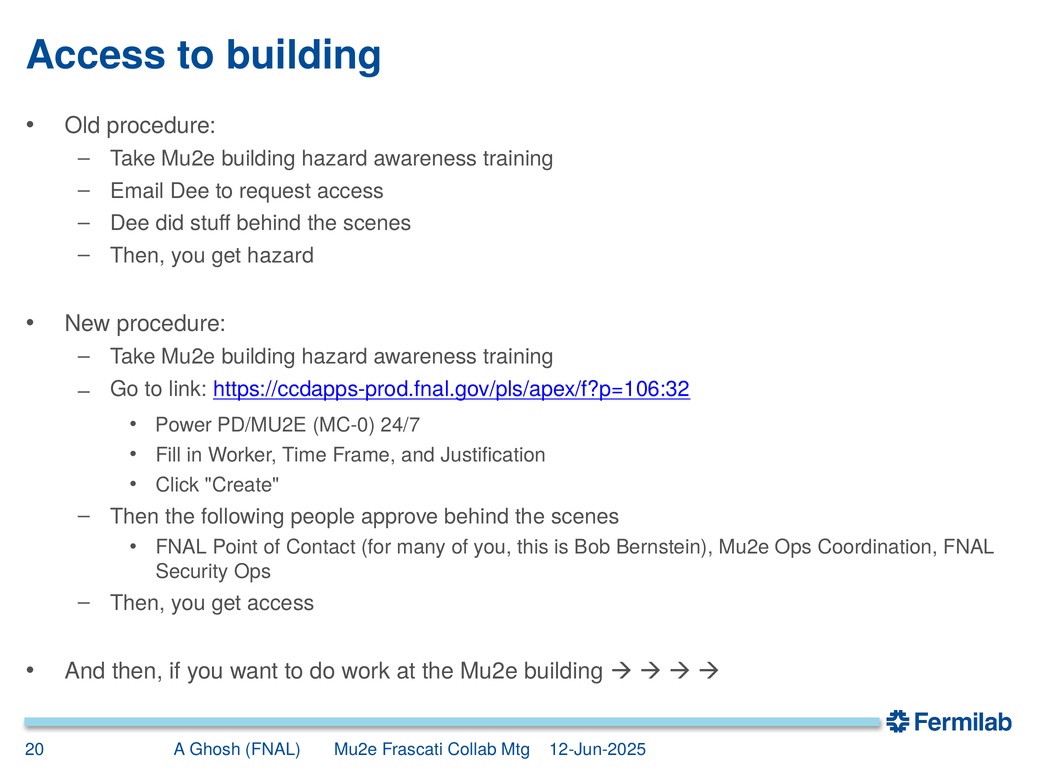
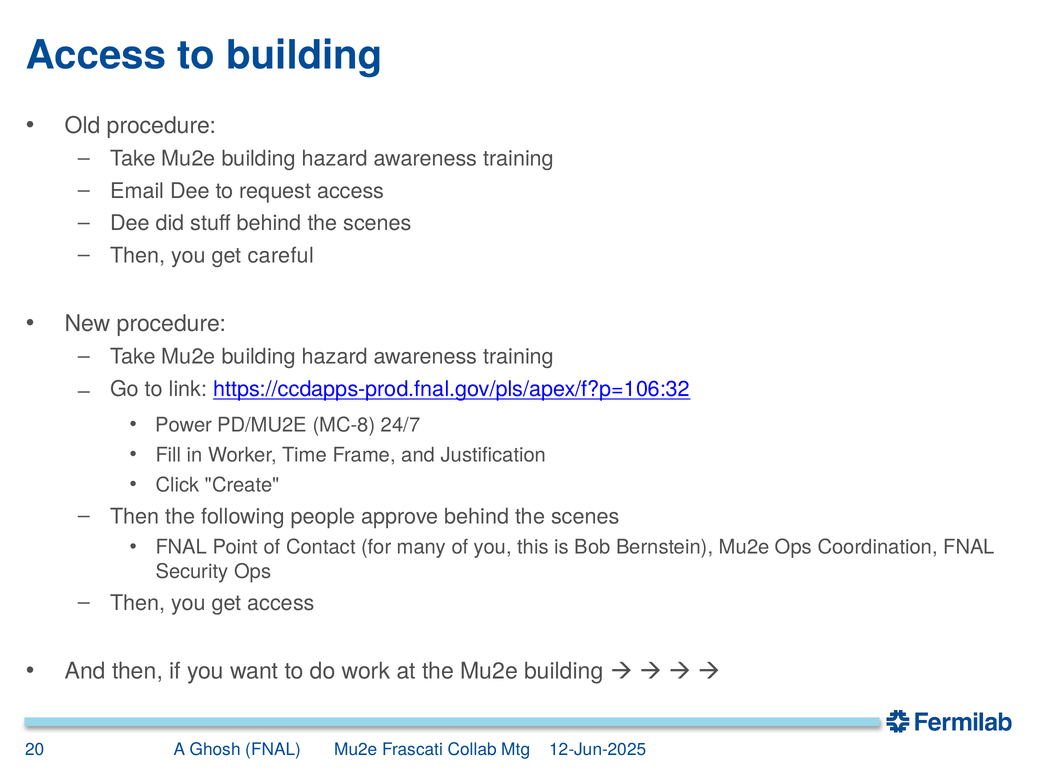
get hazard: hazard -> careful (281, 255)
MC-0: MC-0 -> MC-8 (344, 425)
